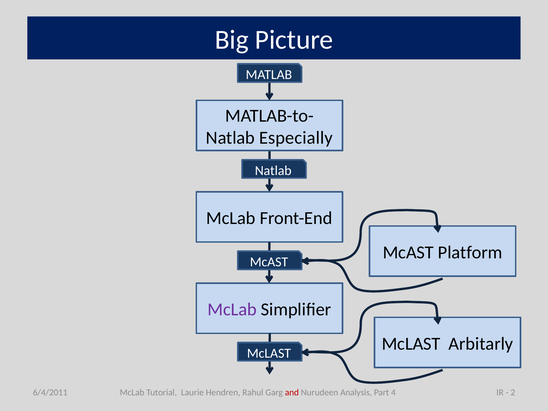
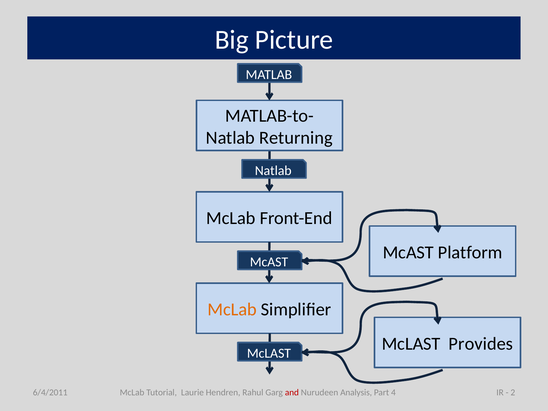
Especially: Especially -> Returning (296, 138)
McLab colour: purple -> orange (232, 310)
Arbitarly: Arbitarly -> Provides (481, 344)
